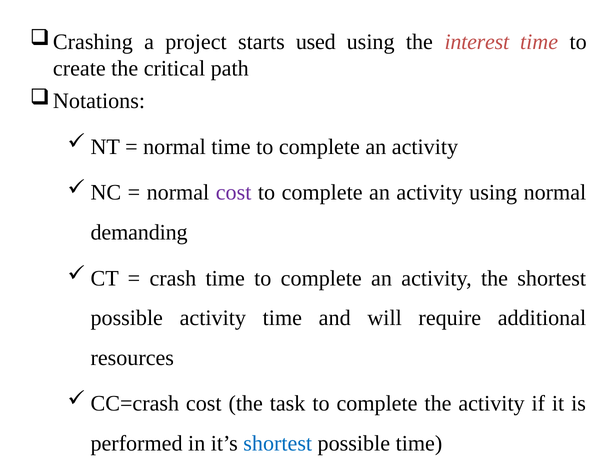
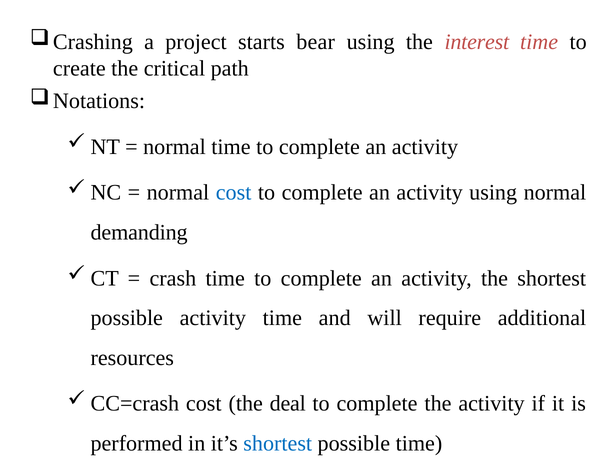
used: used -> bear (316, 42)
cost colour: purple -> blue (234, 193)
task: task -> deal (288, 404)
